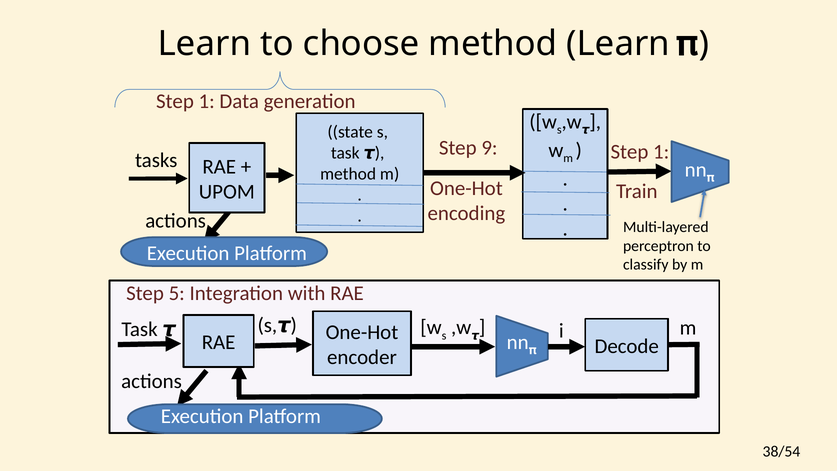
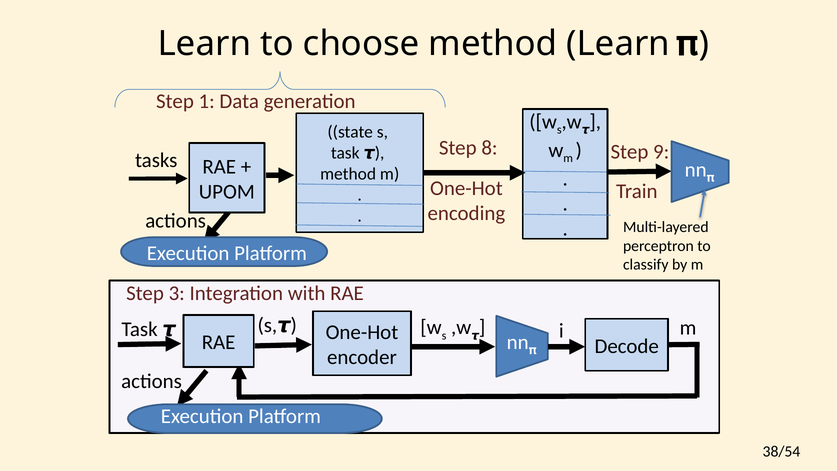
9: 9 -> 8 (489, 148)
1: 1 -> 9 (661, 152)
5: 5 -> 3 (177, 293)
